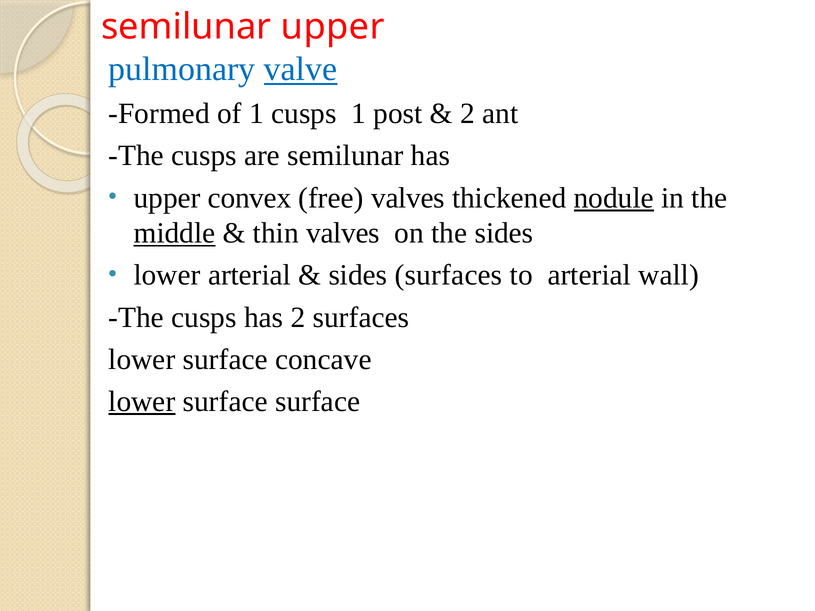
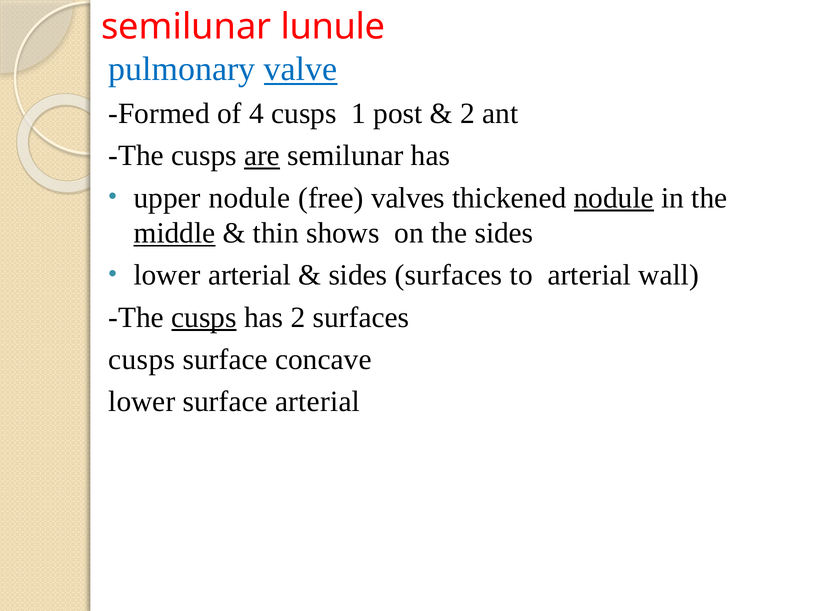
semilunar upper: upper -> lunule (333, 27)
of 1: 1 -> 4 (256, 114)
are underline: none -> present (262, 156)
upper convex: convex -> nodule (249, 198)
thin valves: valves -> shows (343, 233)
cusps underline: none -> present (204, 317)
lower: lower -> cusps (142, 360)
lower underline: present -> none (142, 402)
surface surface: surface -> arterial (318, 402)
